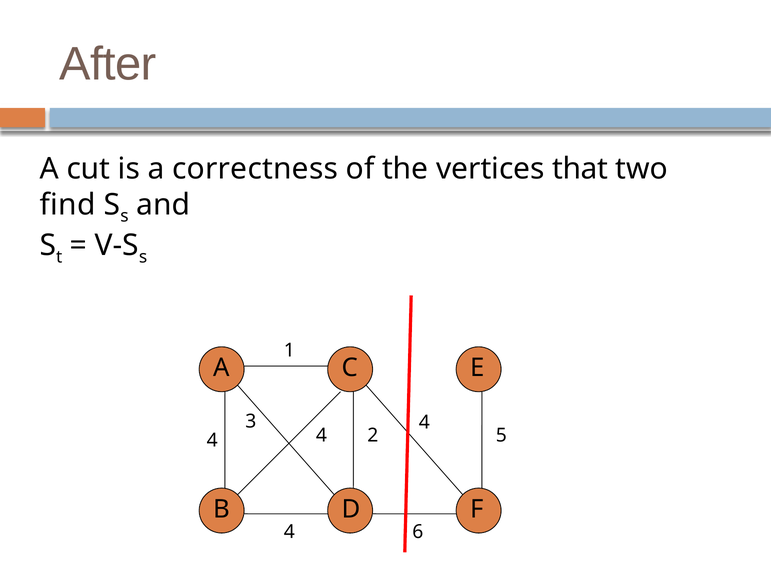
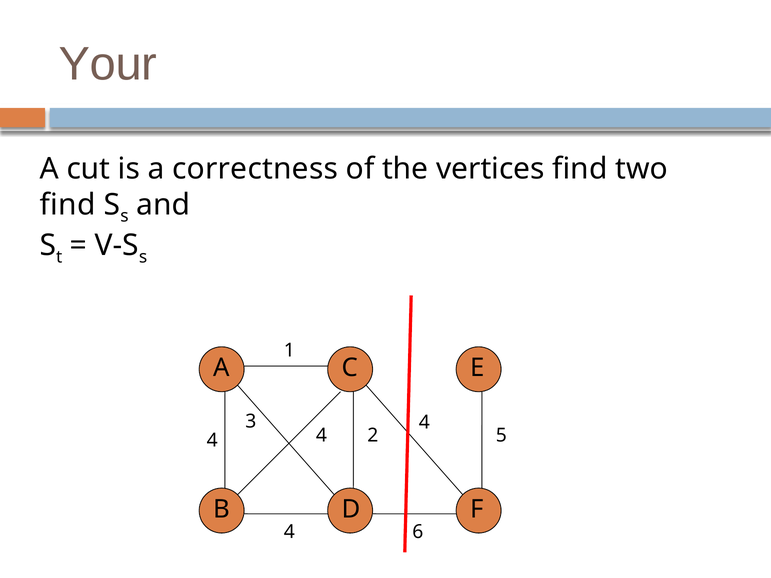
After: After -> Your (108, 64)
vertices that: that -> find (580, 169)
